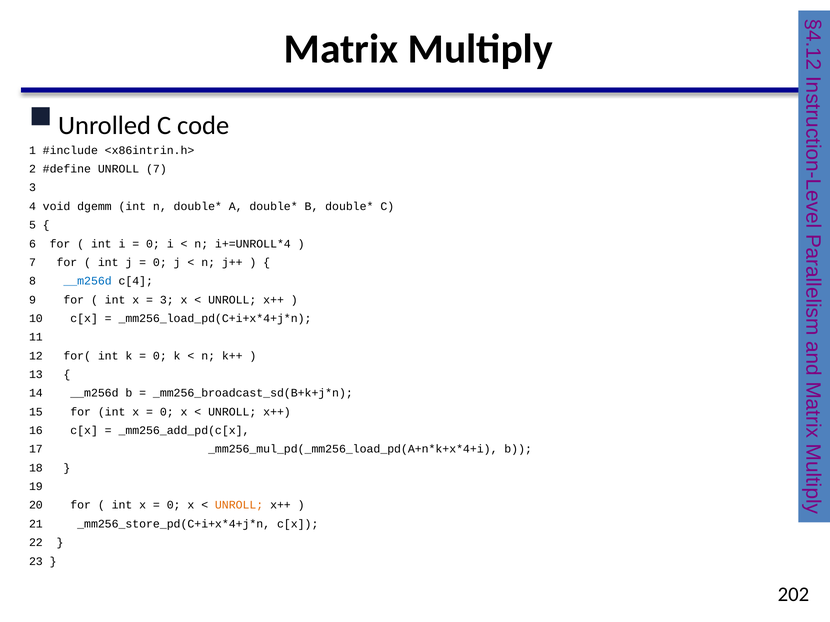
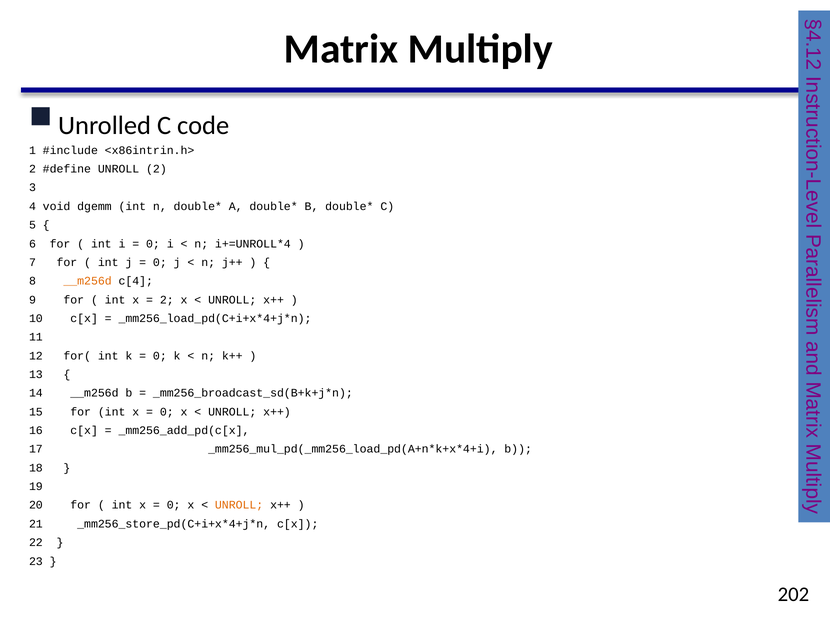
UNROLL 7: 7 -> 2 (156, 169)
__m256d colour: blue -> orange (88, 281)
3: 3 -> 2 (167, 300)
